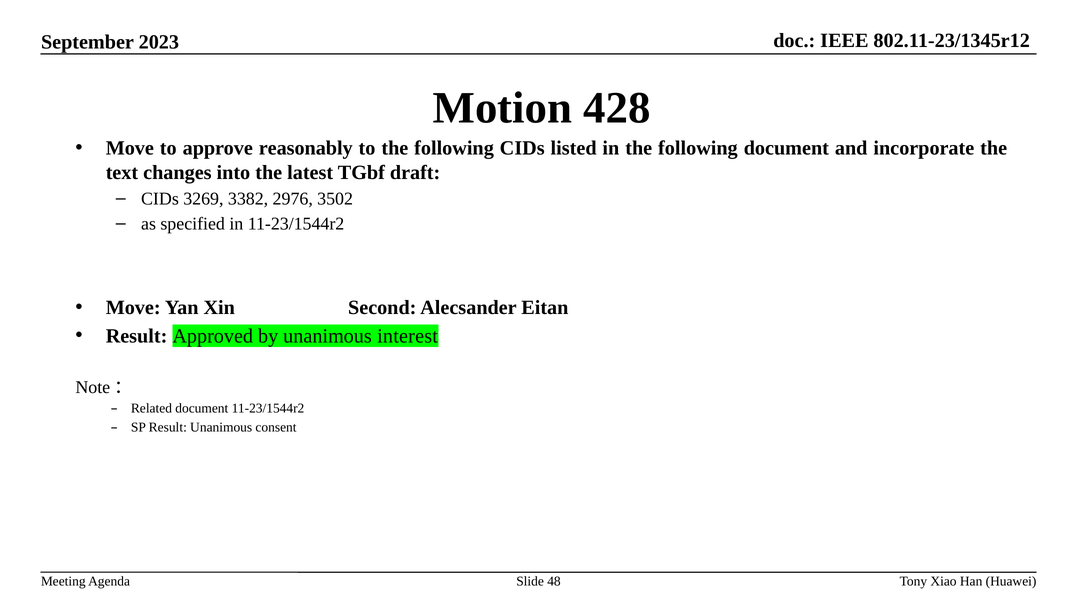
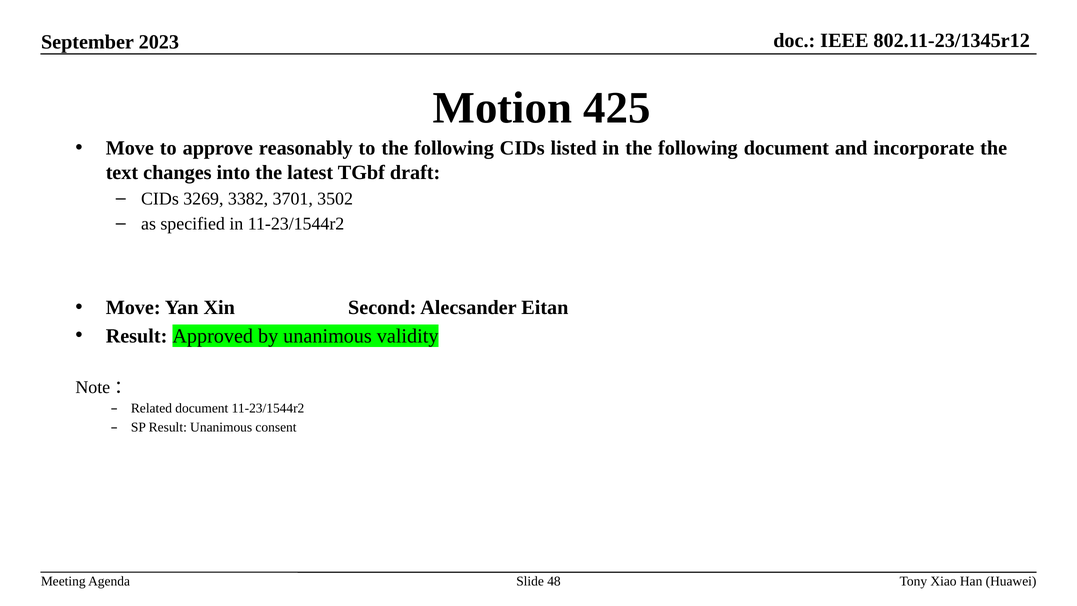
428: 428 -> 425 (617, 108)
2976: 2976 -> 3701 (293, 199)
interest: interest -> validity (408, 336)
